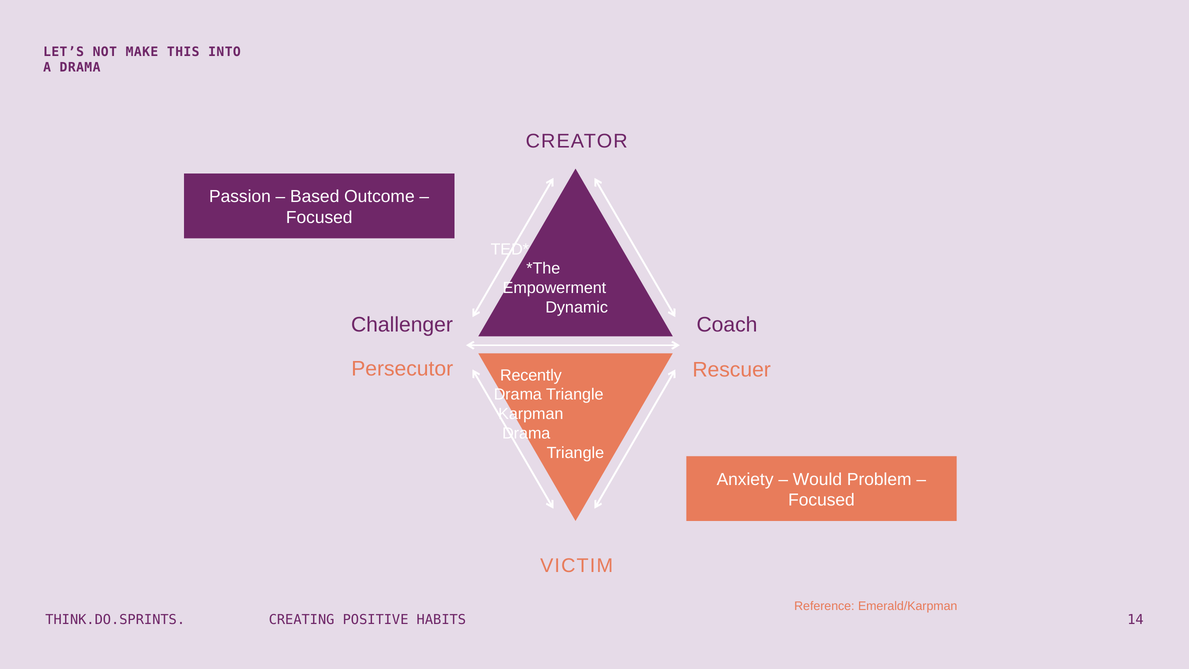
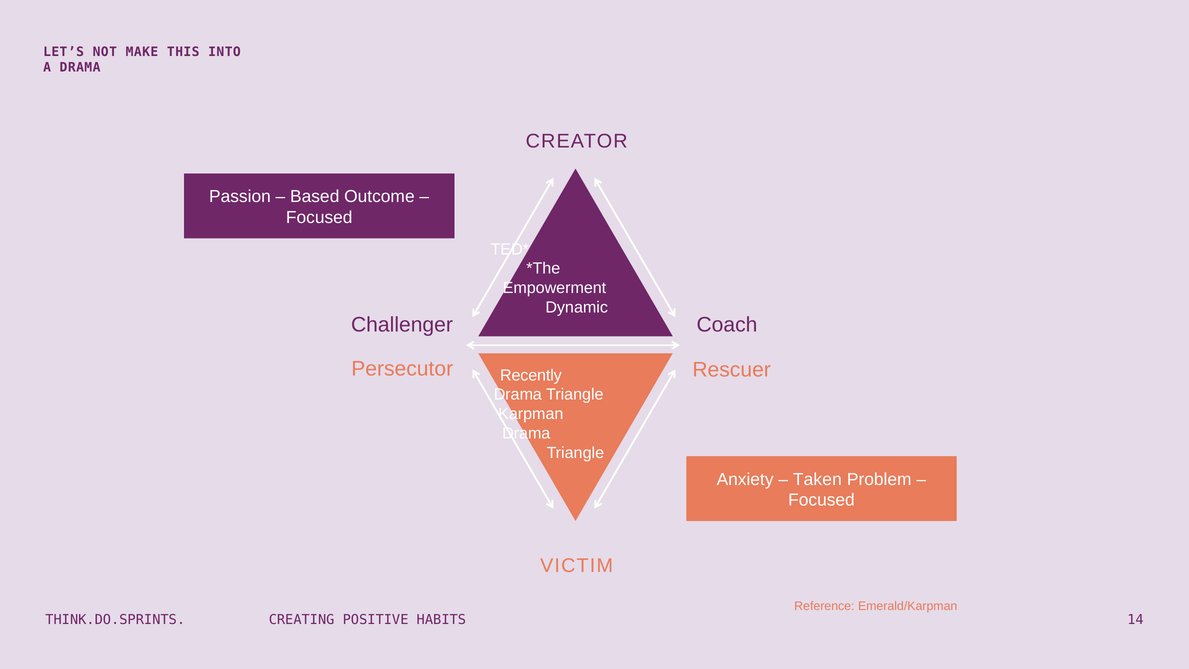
Would: Would -> Taken (817, 479)
